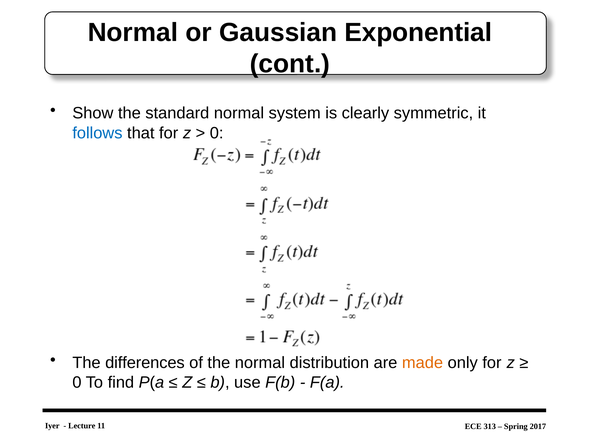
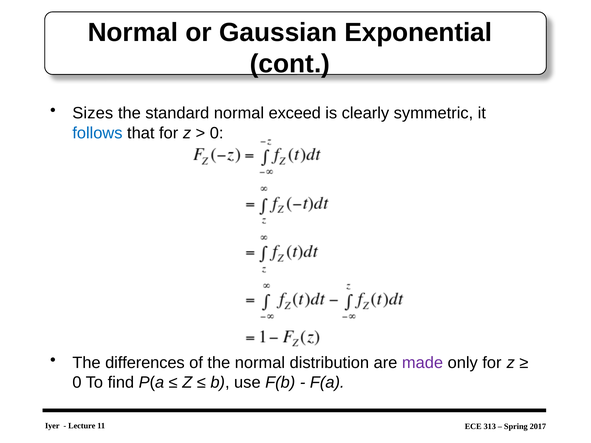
Show: Show -> Sizes (93, 113)
system: system -> exceed (295, 113)
made colour: orange -> purple (423, 363)
